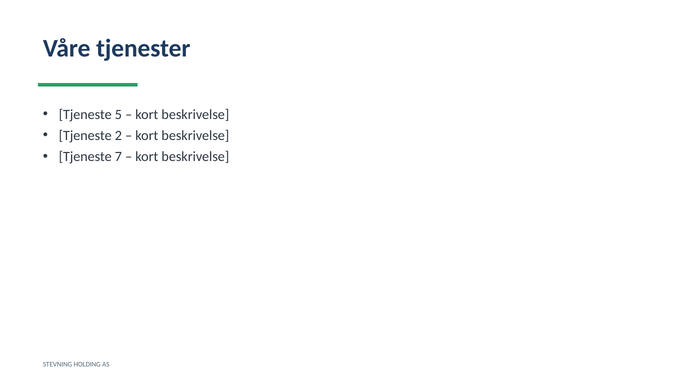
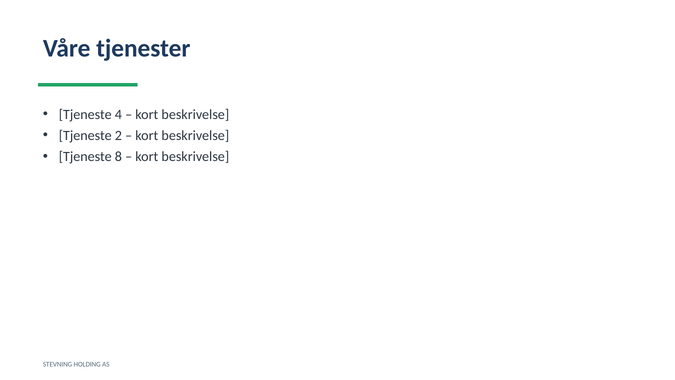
5: 5 -> 4 (118, 114)
7: 7 -> 8 (118, 157)
